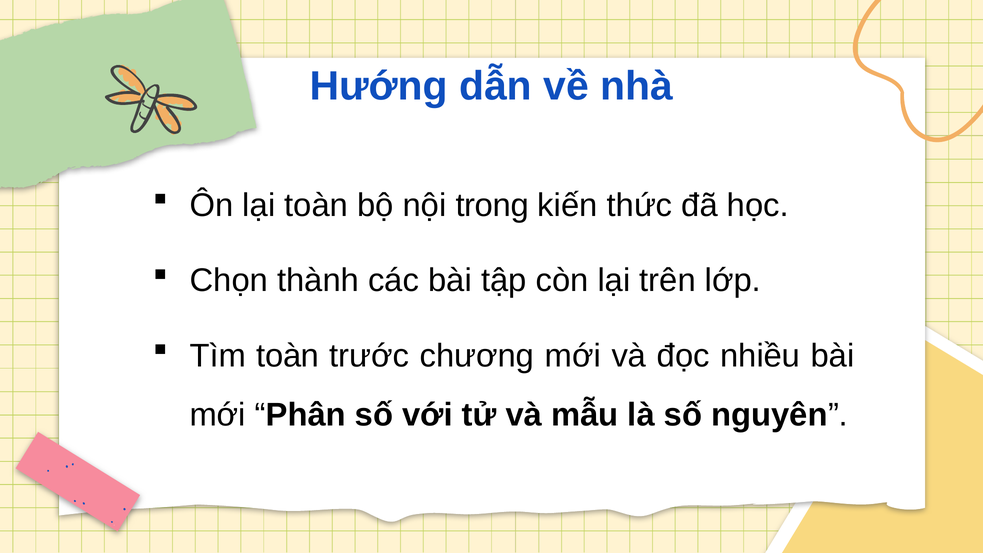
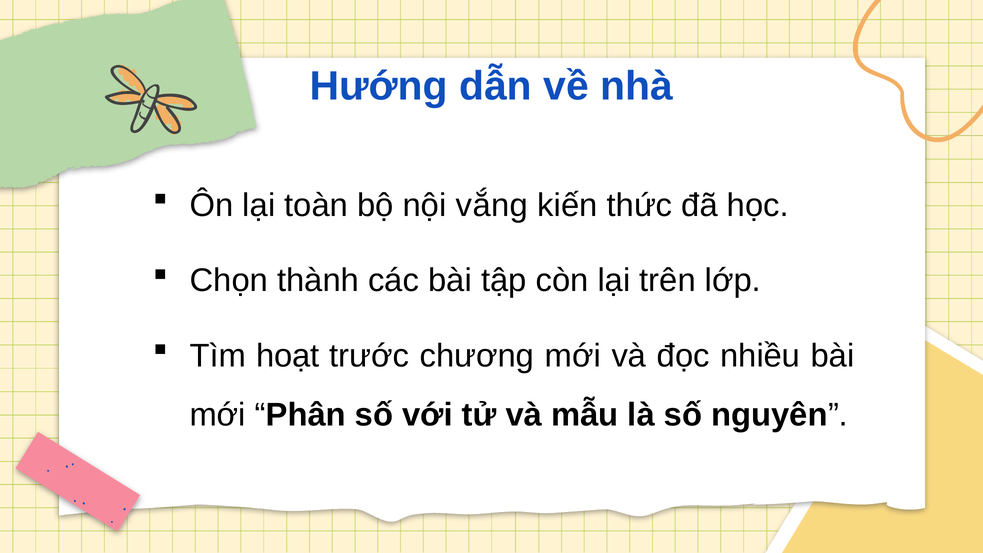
trong: trong -> vắng (492, 205)
Tìm toàn: toàn -> hoạt (288, 356)
